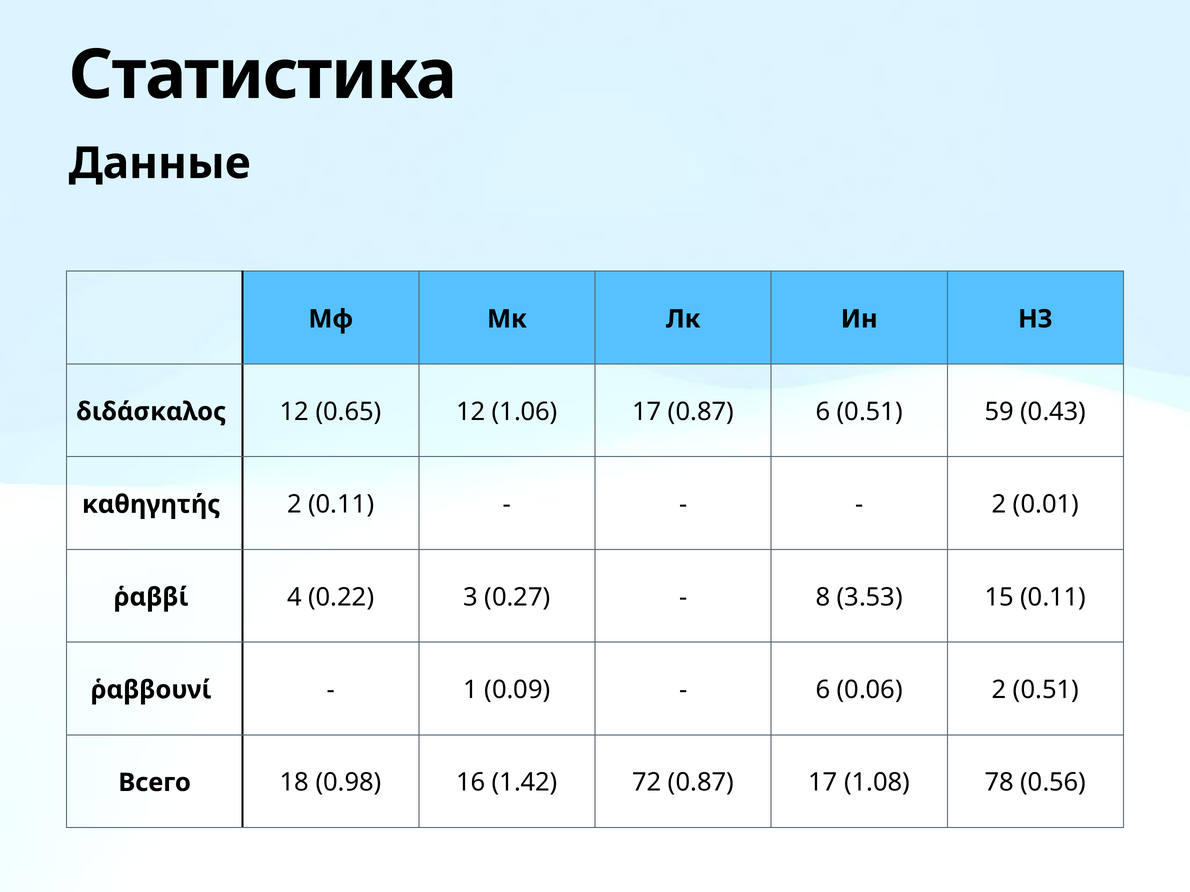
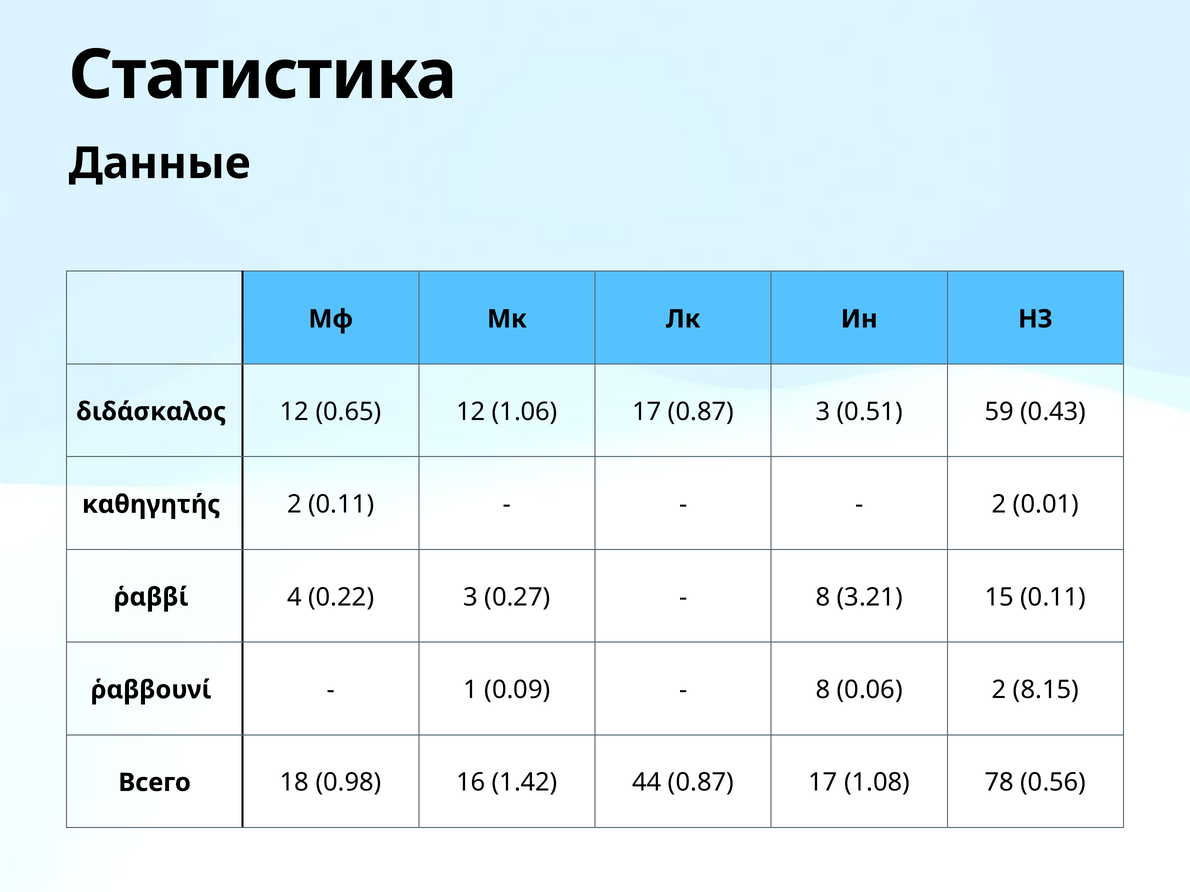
0.87 6: 6 -> 3 (823, 412)
3.53: 3.53 -> 3.21 (870, 597)
6: 6 -> 8 (823, 690)
2 0.51: 0.51 -> 8.15 (1046, 690)
72: 72 -> 44 (647, 783)
